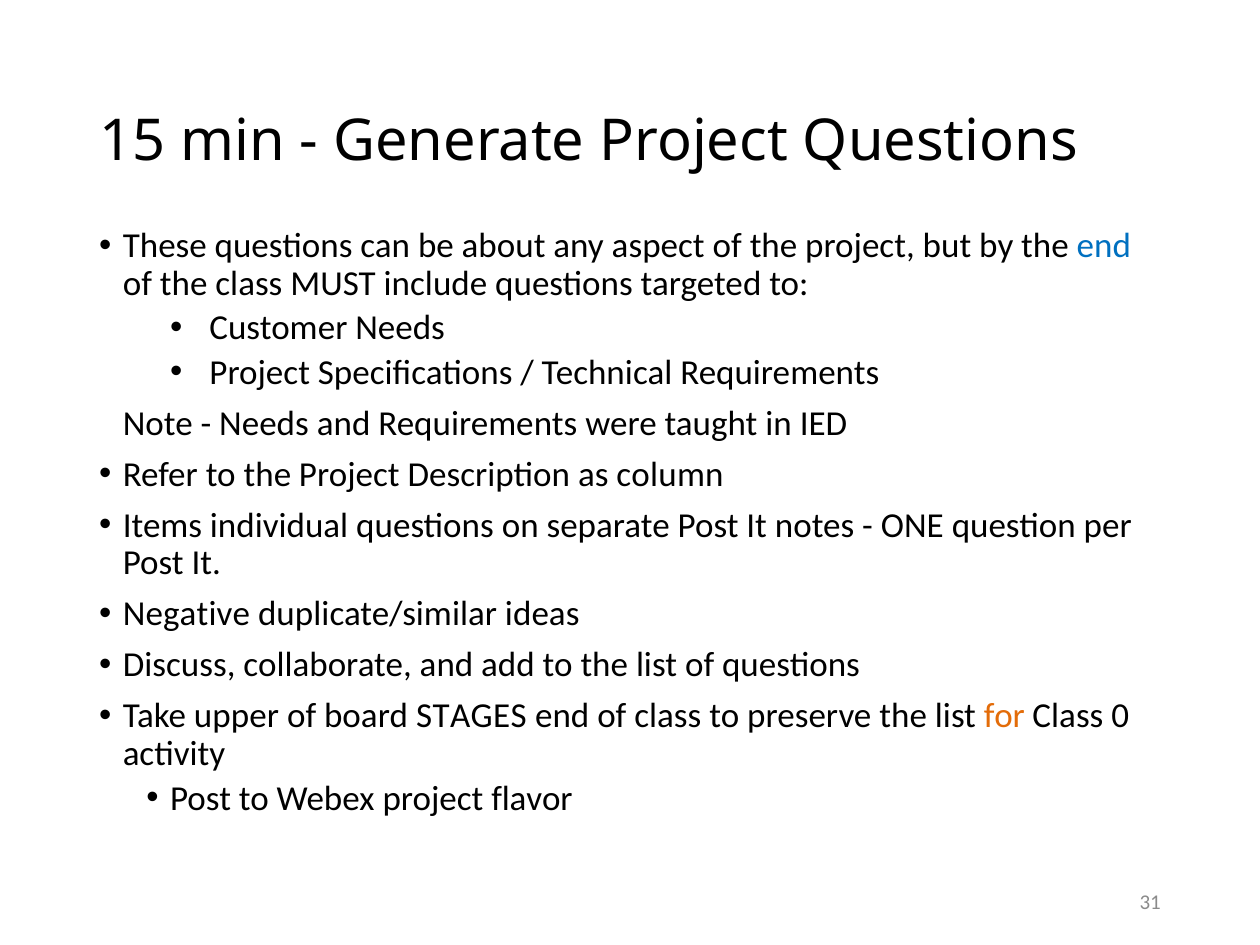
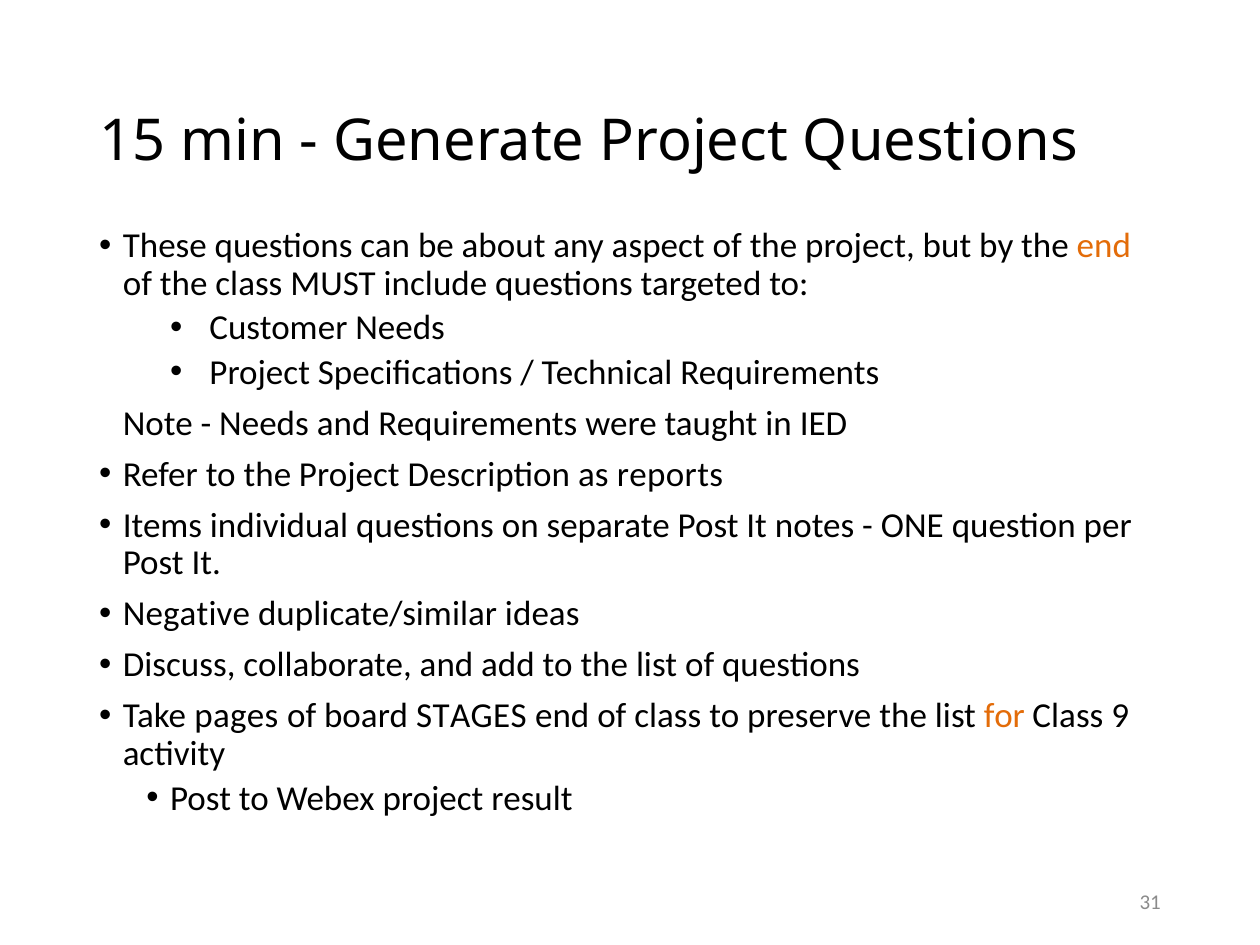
end colour: blue -> orange (1104, 246)
column: column -> reports (670, 475)
upper: upper -> pages (236, 716)
0: 0 -> 9 (1120, 716)
flavor: flavor -> result (532, 799)
